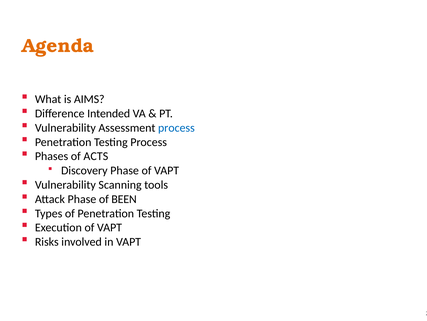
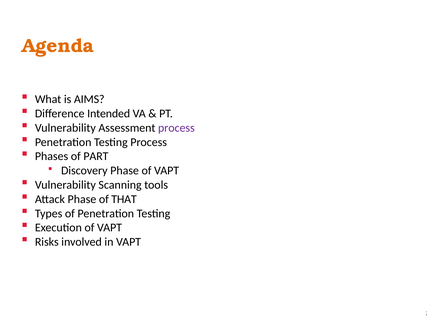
process colour: blue -> purple (176, 128)
ACTS: ACTS -> PART (96, 156)
BEEN: BEEN -> THAT (124, 199)
